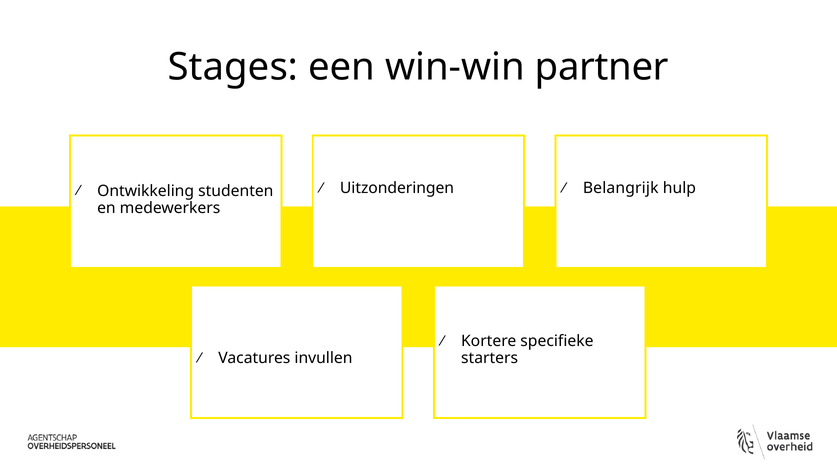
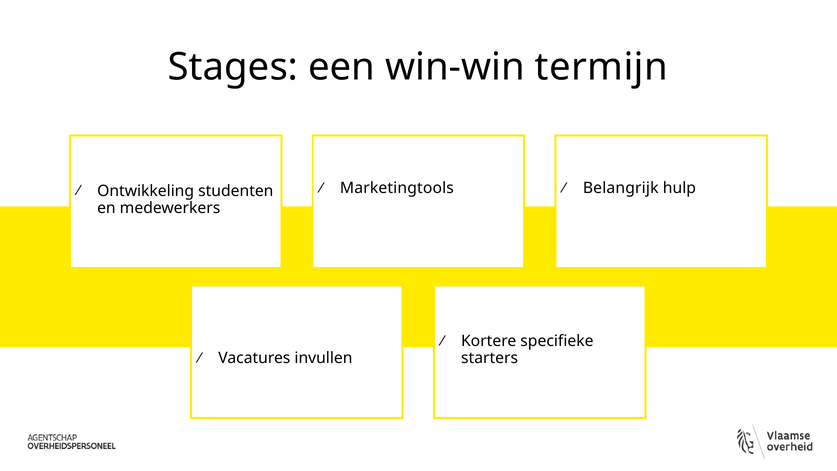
partner: partner -> termijn (601, 67)
Uitzonderingen: Uitzonderingen -> Marketingtools (397, 188)
